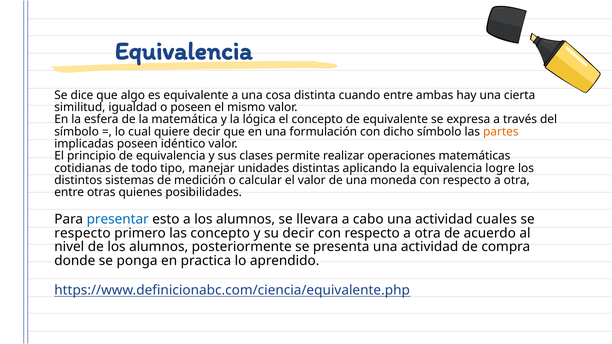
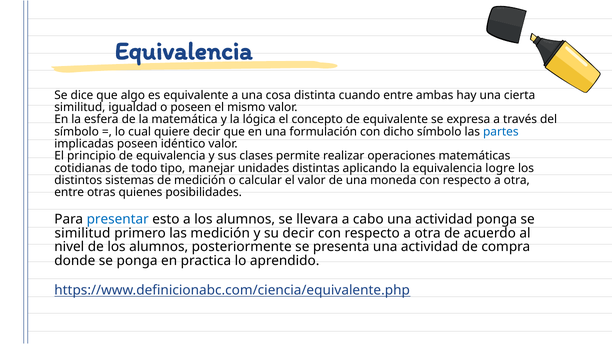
partes colour: orange -> blue (501, 132)
actividad cuales: cuales -> ponga (497, 219)
respecto: respecto -> similitud (82, 233)
las concepto: concepto -> medición (220, 233)
